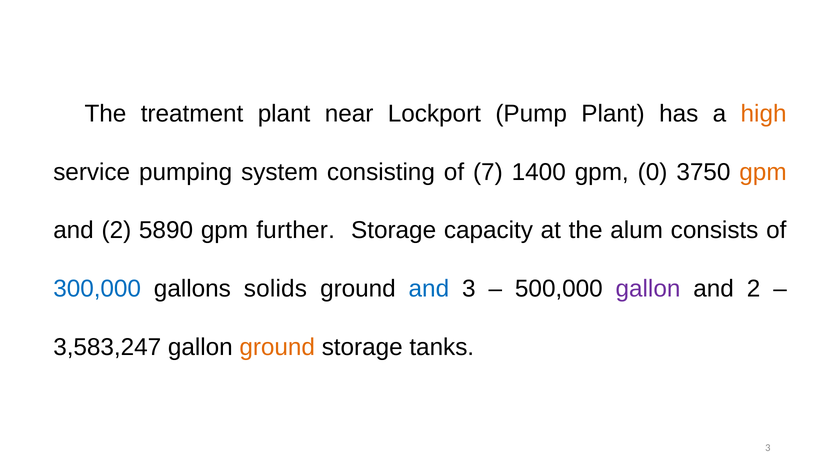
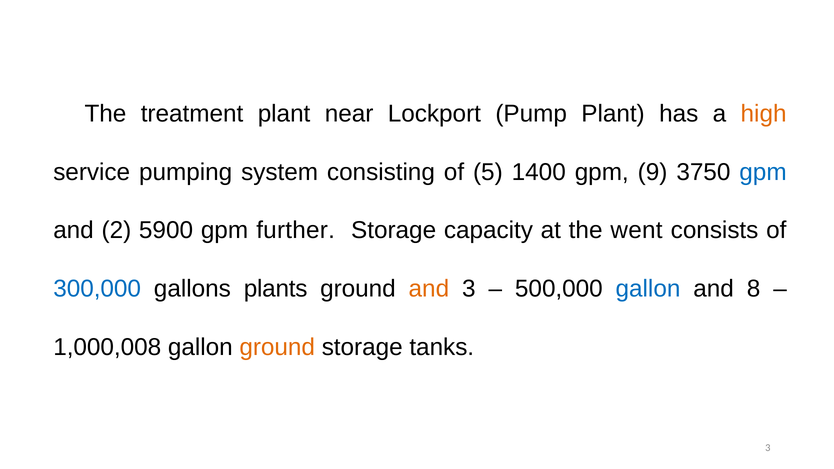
7: 7 -> 5 (488, 172)
0: 0 -> 9 (653, 172)
gpm colour: orange -> blue (763, 172)
5890: 5890 -> 5900 (166, 230)
alum: alum -> went (637, 230)
solids: solids -> plants (276, 289)
and colour: blue -> orange (429, 289)
gallon colour: purple -> blue (648, 289)
2: 2 -> 8 (754, 289)
3,583,247: 3,583,247 -> 1,000,008 (107, 347)
